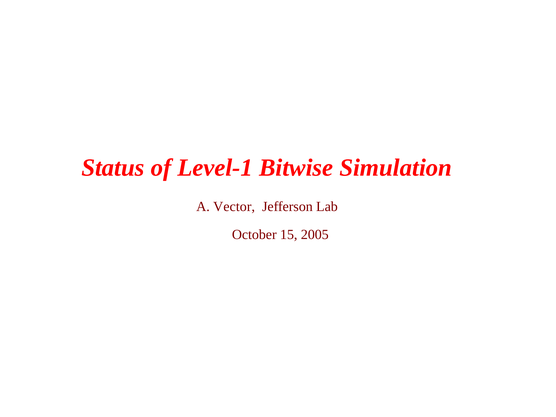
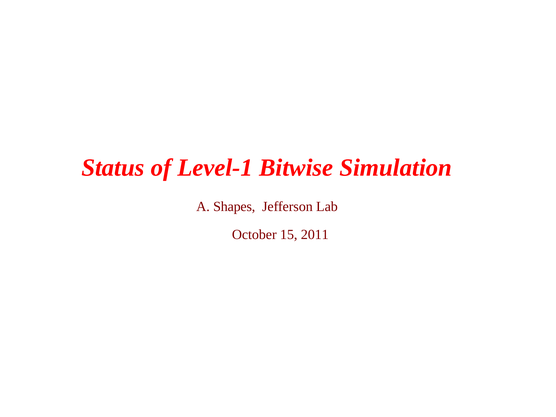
Vector: Vector -> Shapes (234, 207)
2005: 2005 -> 2011 (315, 234)
